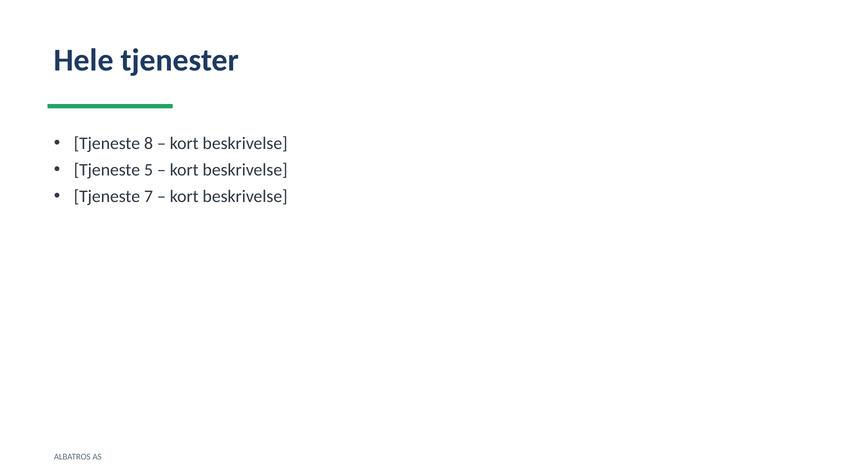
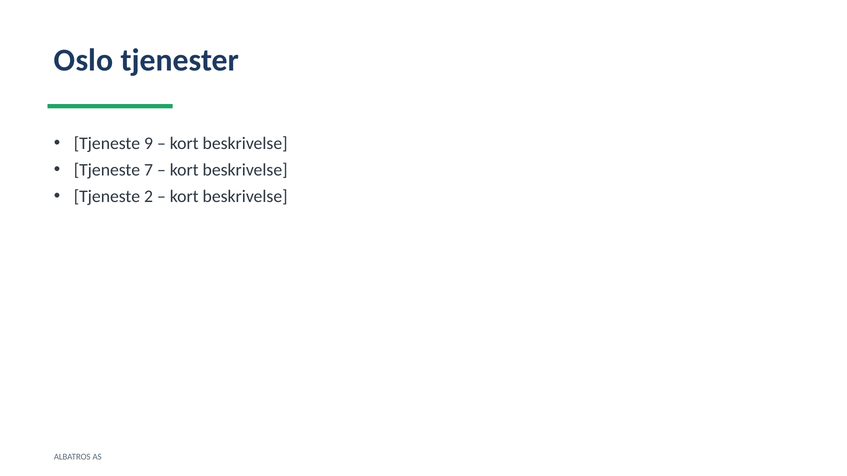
Hele: Hele -> Oslo (84, 60)
8: 8 -> 9 (148, 143)
5: 5 -> 7 (148, 170)
7: 7 -> 2 (148, 196)
